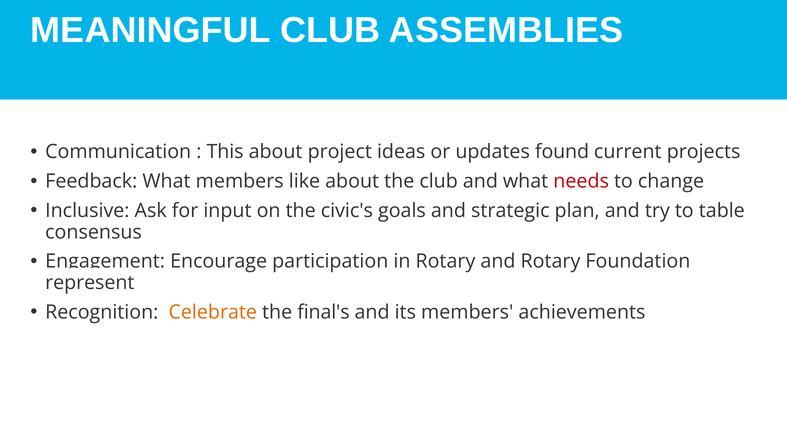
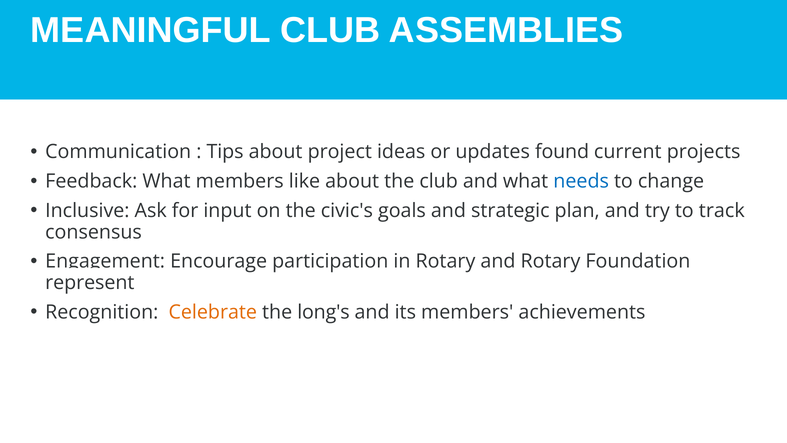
This: This -> Tips (225, 152)
needs colour: red -> blue (581, 181)
table: table -> track (722, 211)
final's: final's -> long's (323, 312)
